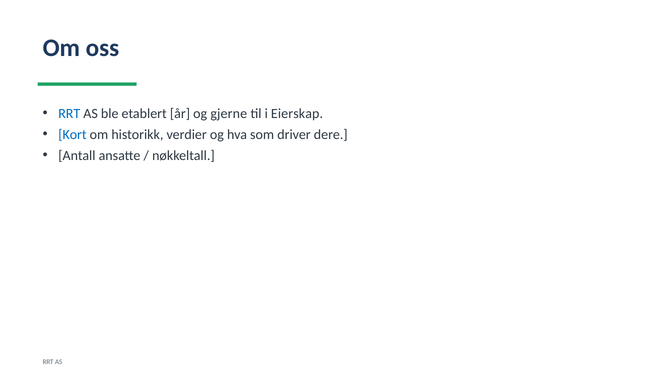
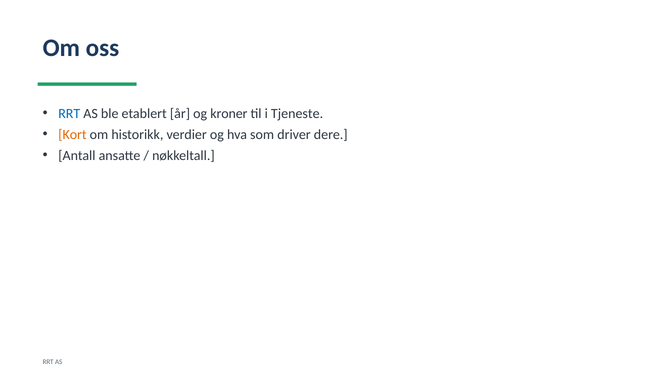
gjerne: gjerne -> kroner (229, 113)
Eierskap: Eierskap -> Tjeneste (297, 113)
Kort colour: blue -> orange (72, 134)
